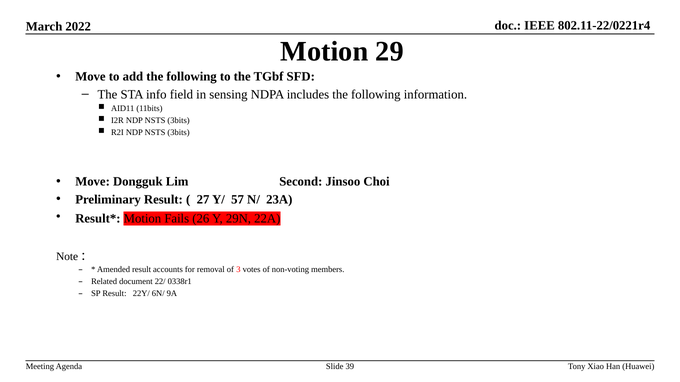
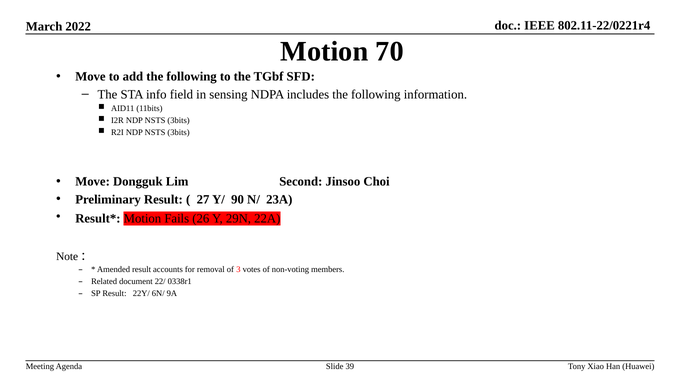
29: 29 -> 70 (390, 51)
57: 57 -> 90 (238, 200)
